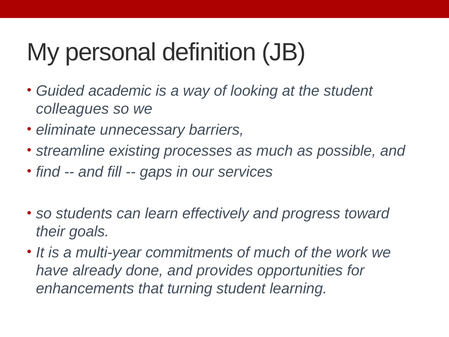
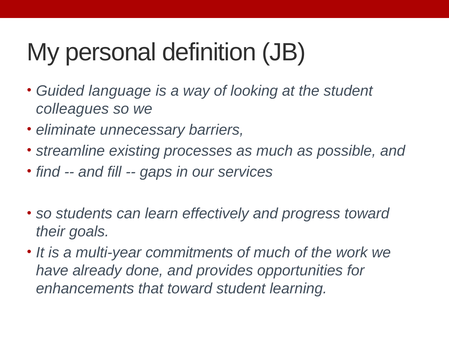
academic: academic -> language (120, 91)
that turning: turning -> toward (190, 288)
